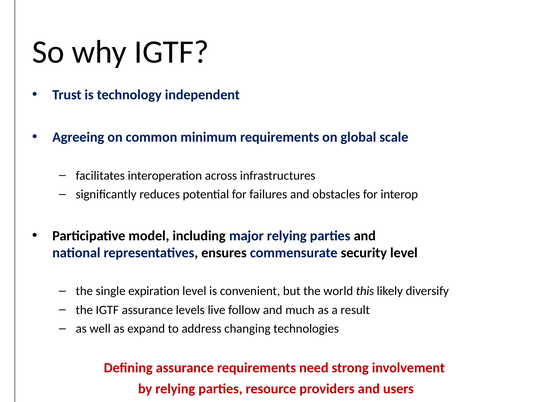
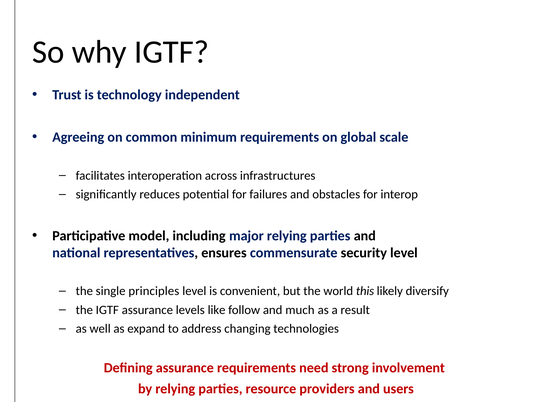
expiration: expiration -> principles (154, 291)
live: live -> like (217, 310)
